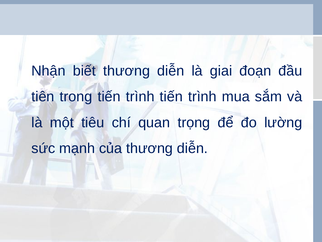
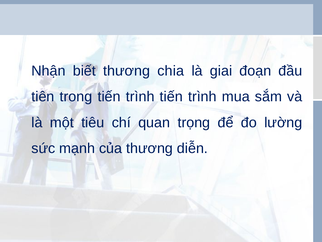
biết thương diễn: diễn -> chia (171, 71)
